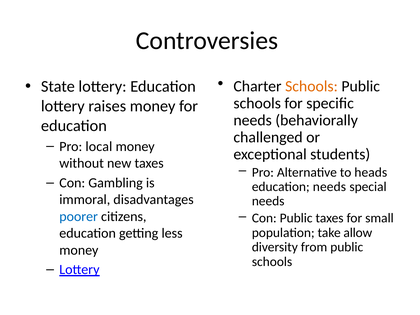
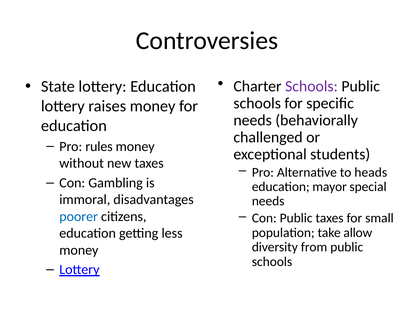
Schools colour: orange -> purple (311, 86)
local: local -> rules (99, 146)
education needs: needs -> mayor (330, 187)
